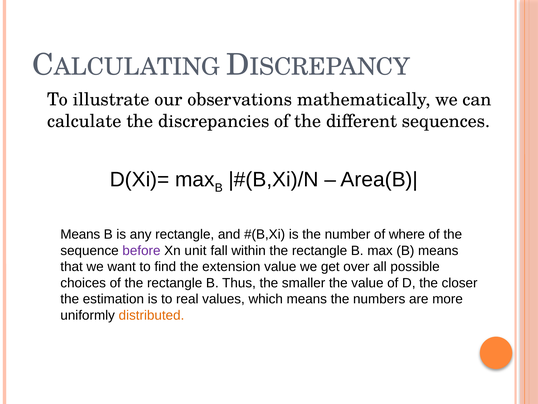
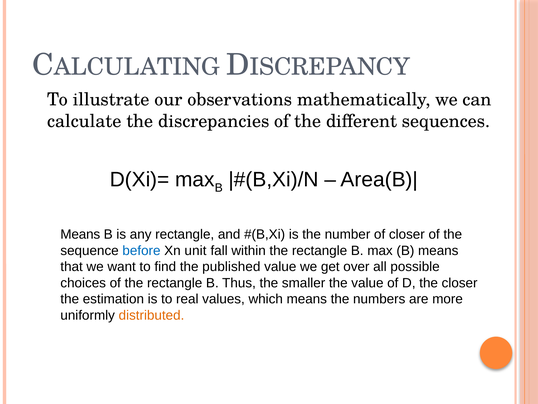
of where: where -> closer (407, 234)
before colour: purple -> blue (141, 250)
extension: extension -> published (231, 266)
